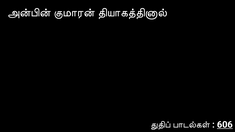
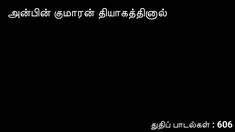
606 underline: present -> none (225, 125)
